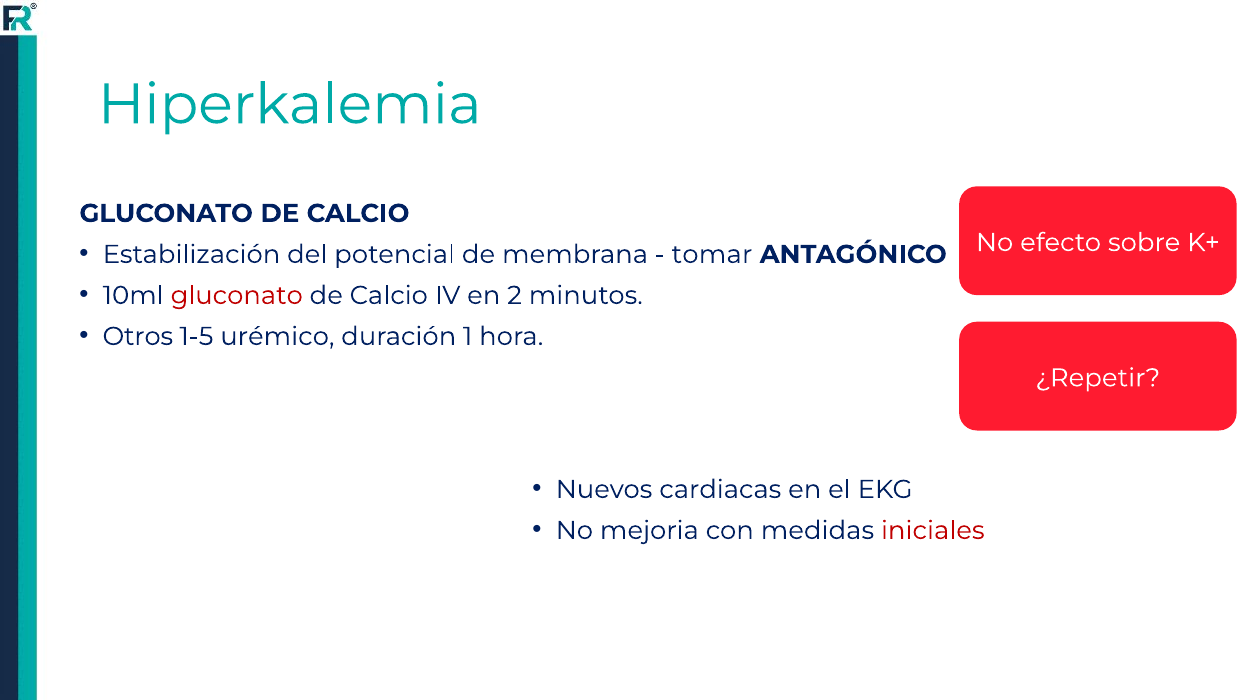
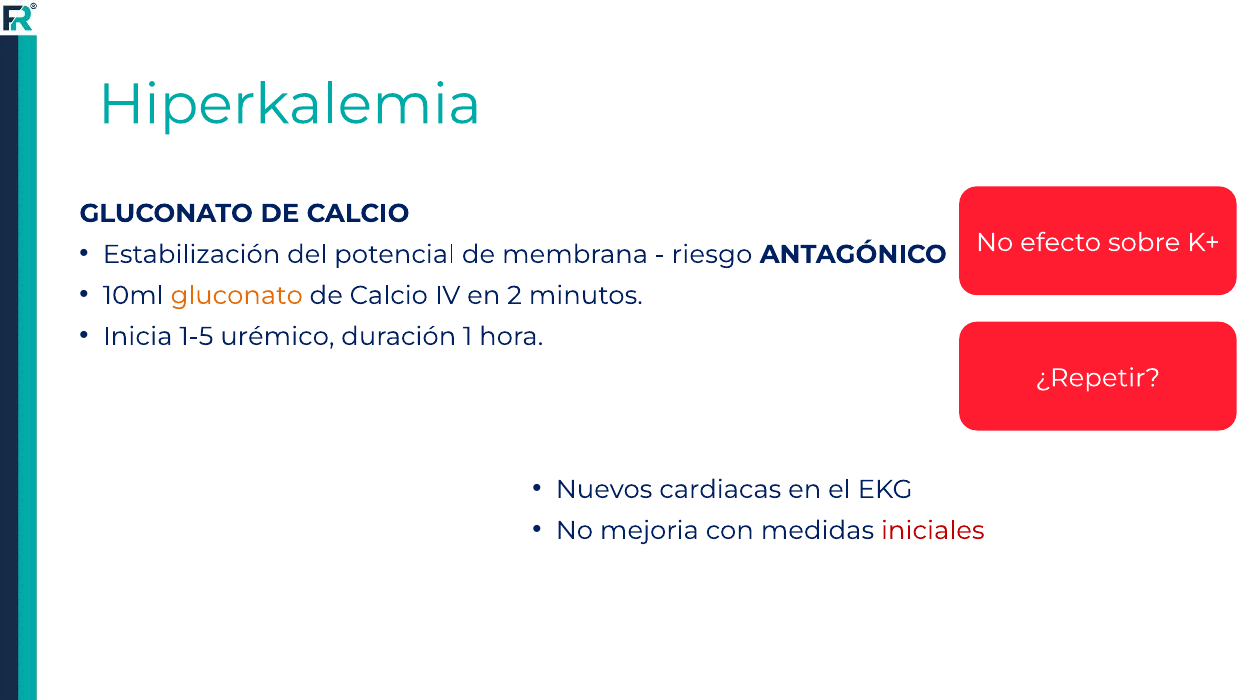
tomar: tomar -> riesgo (712, 254)
gluconato colour: red -> orange (237, 296)
Otros: Otros -> Inicia (138, 337)
